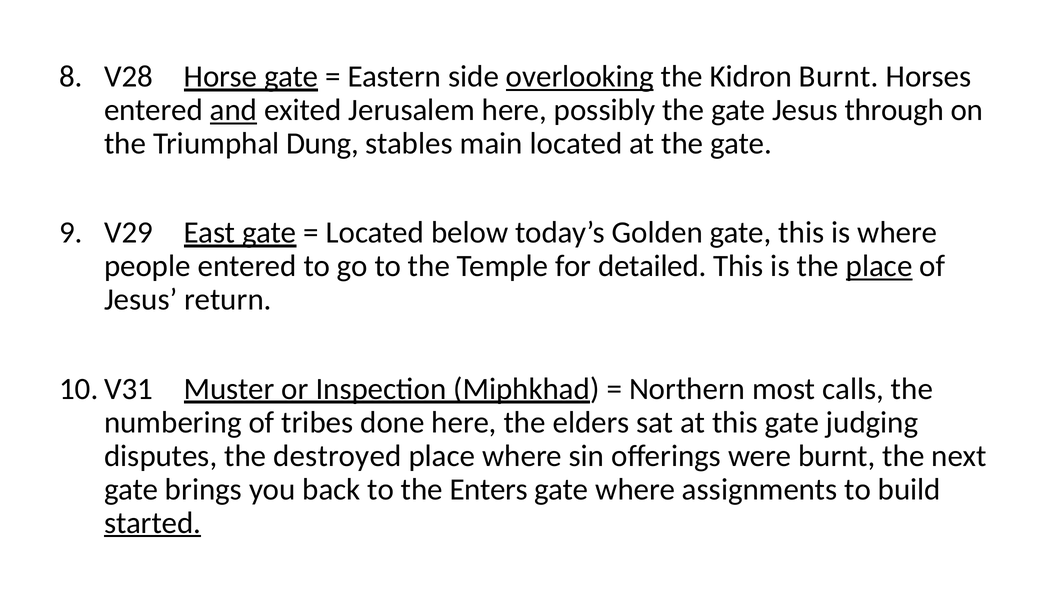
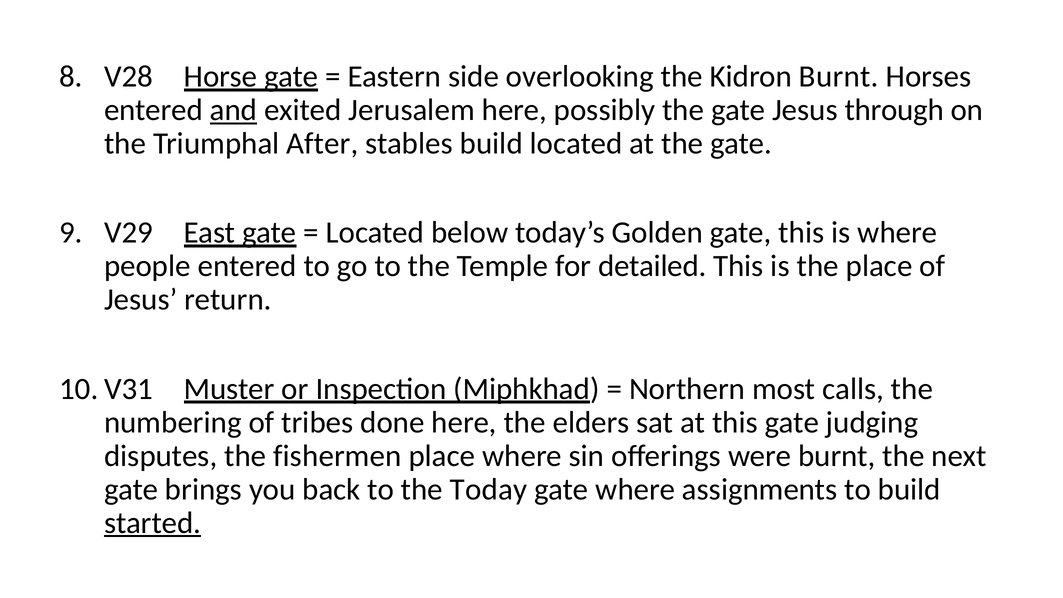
overlooking underline: present -> none (580, 77)
Dung: Dung -> After (322, 144)
stables main: main -> build (491, 144)
place underline: present -> none (879, 266)
destroyed: destroyed -> fishermen (337, 456)
Enters: Enters -> Today (489, 489)
